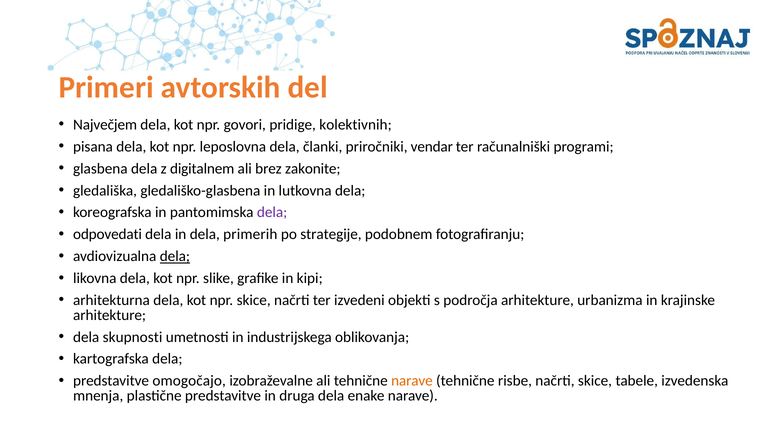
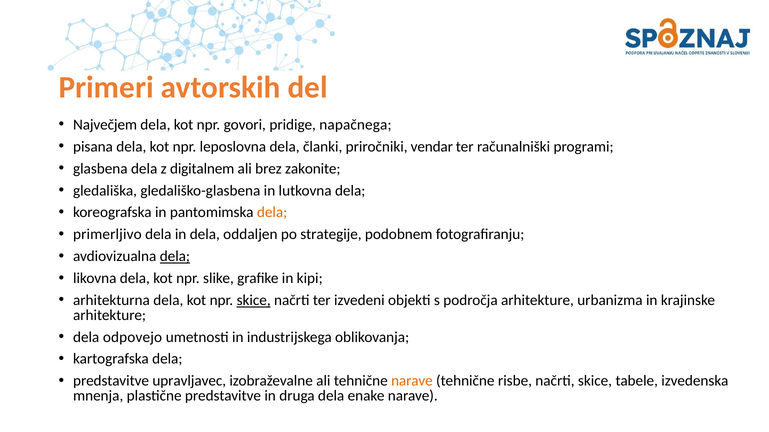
kolektivnih: kolektivnih -> napačnega (355, 125)
dela colour: purple -> orange (272, 213)
odpovedati: odpovedati -> primerljivo (107, 235)
primerih: primerih -> oddaljen (250, 235)
skice underline: none -> present (254, 301)
skupnosti: skupnosti -> odpovejo (133, 337)
omogočajo: omogočajo -> upravljavec (189, 381)
